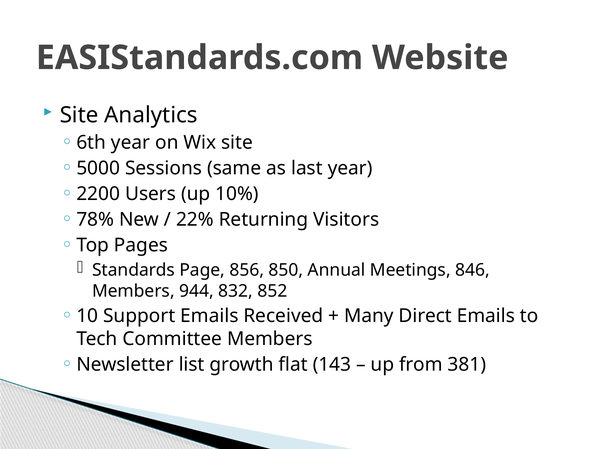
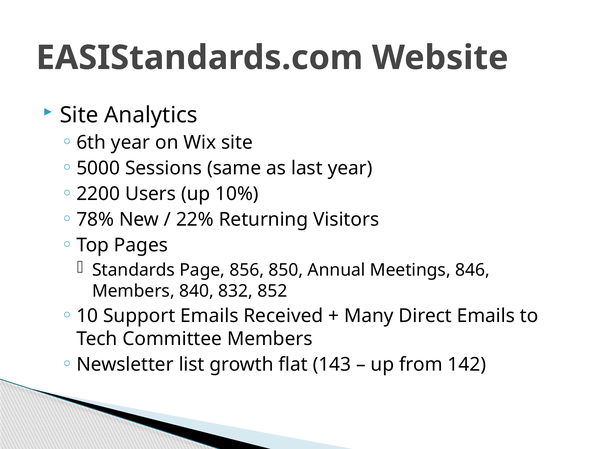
944: 944 -> 840 (196, 291)
381: 381 -> 142 (467, 364)
